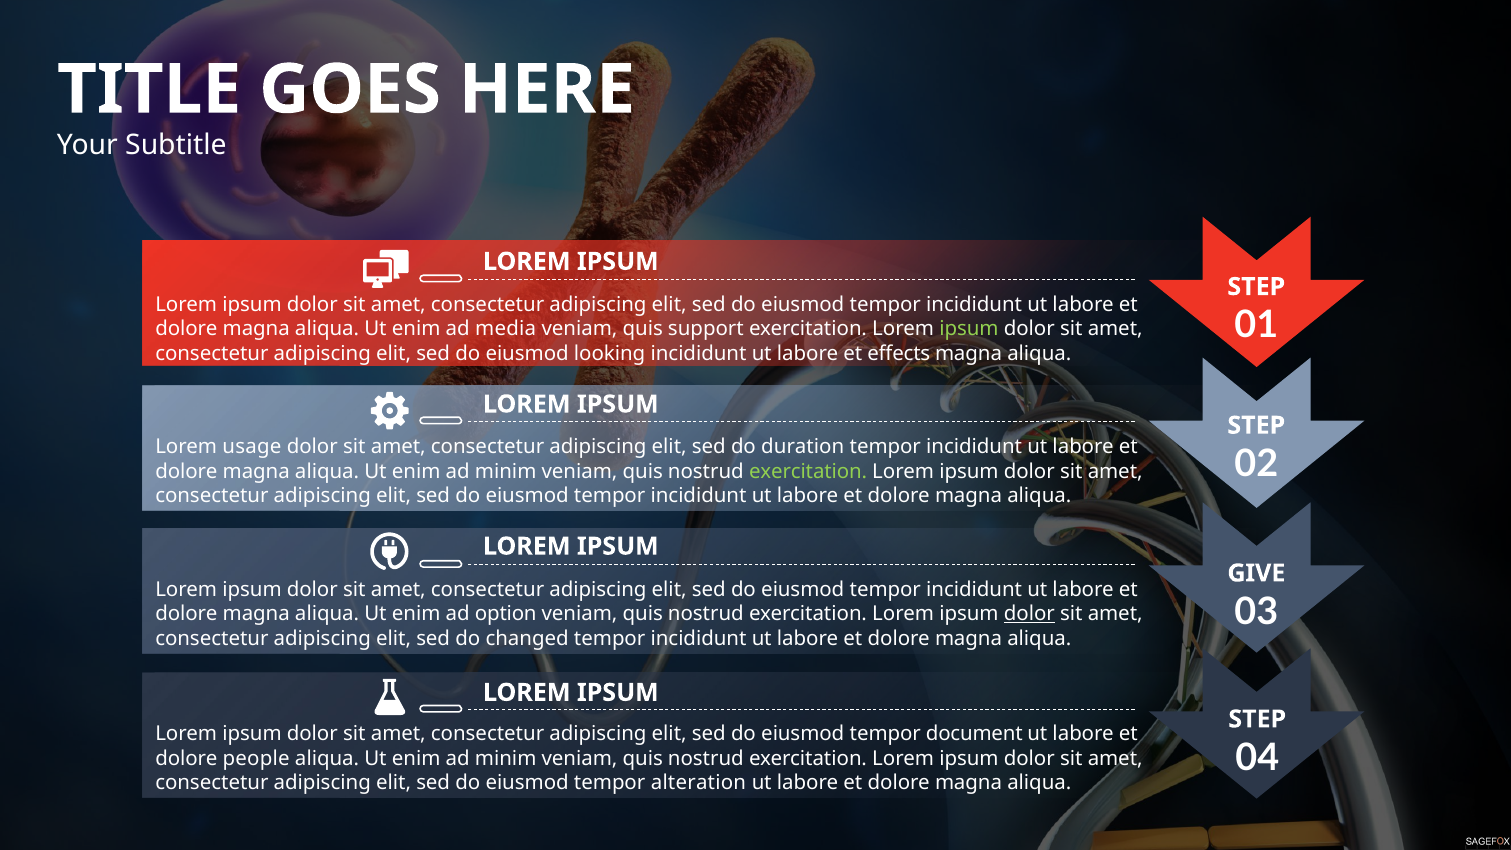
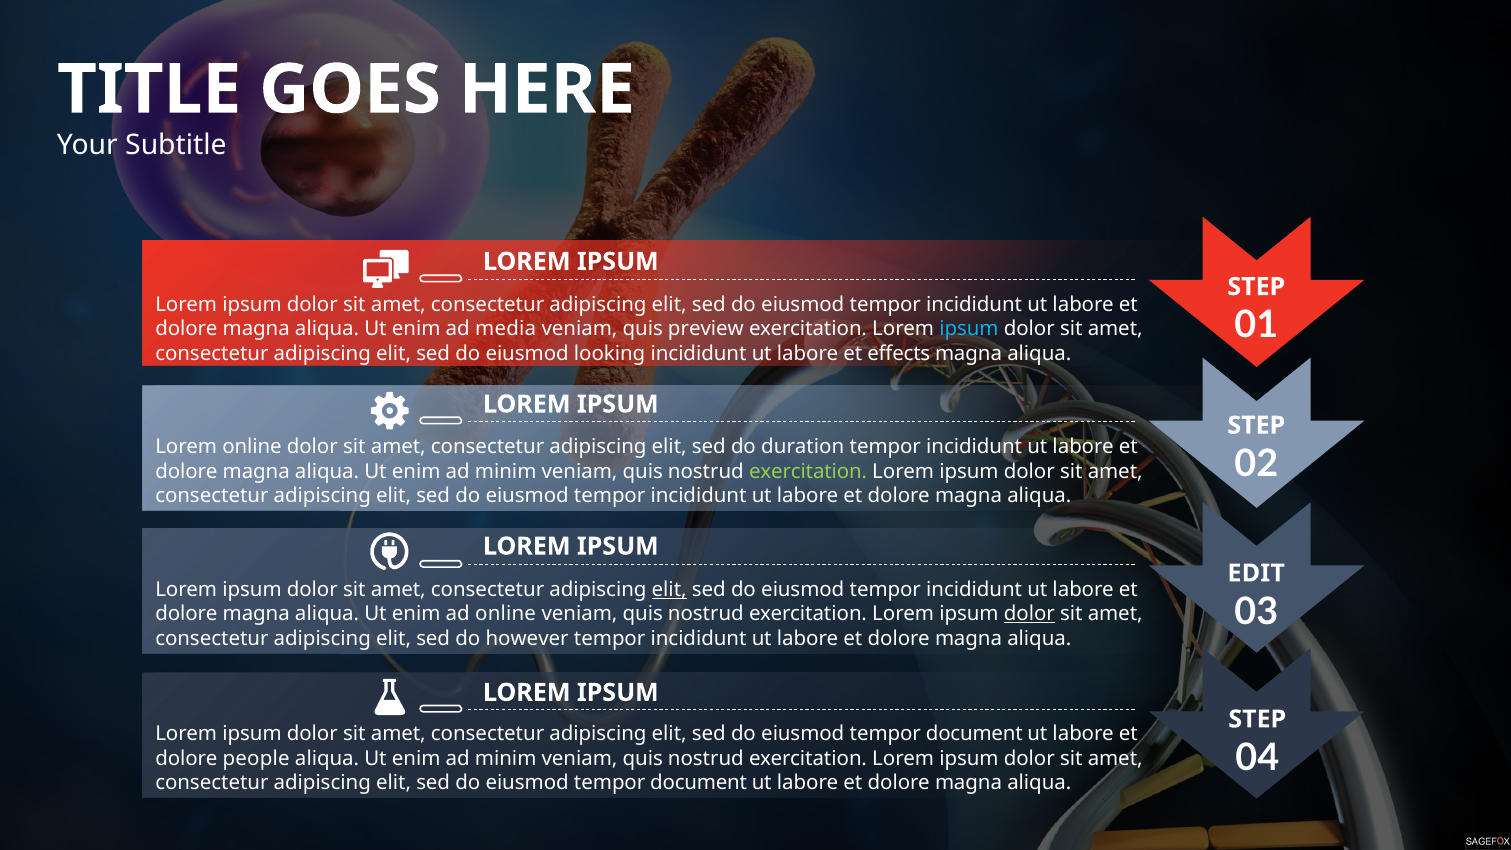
support: support -> preview (706, 329)
ipsum colour: light green -> light blue (969, 329)
Lorem usage: usage -> online (252, 447)
GIVE: GIVE -> EDIT (1256, 573)
elit underline: none -> present (669, 589)
ad option: option -> online (506, 614)
changed: changed -> however (527, 639)
alteration: alteration -> document (699, 783)
